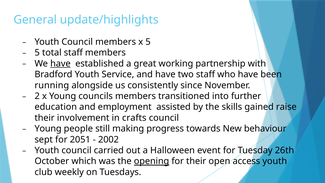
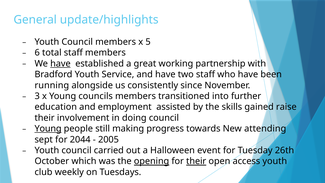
5: 5 -> 6 (37, 53)
2: 2 -> 3 (37, 96)
crafts: crafts -> doing (134, 118)
Young underline: none -> present (48, 129)
behaviour: behaviour -> attending (265, 129)
2051: 2051 -> 2044 (80, 139)
2002: 2002 -> 2005 (108, 139)
their underline: none -> present (196, 161)
